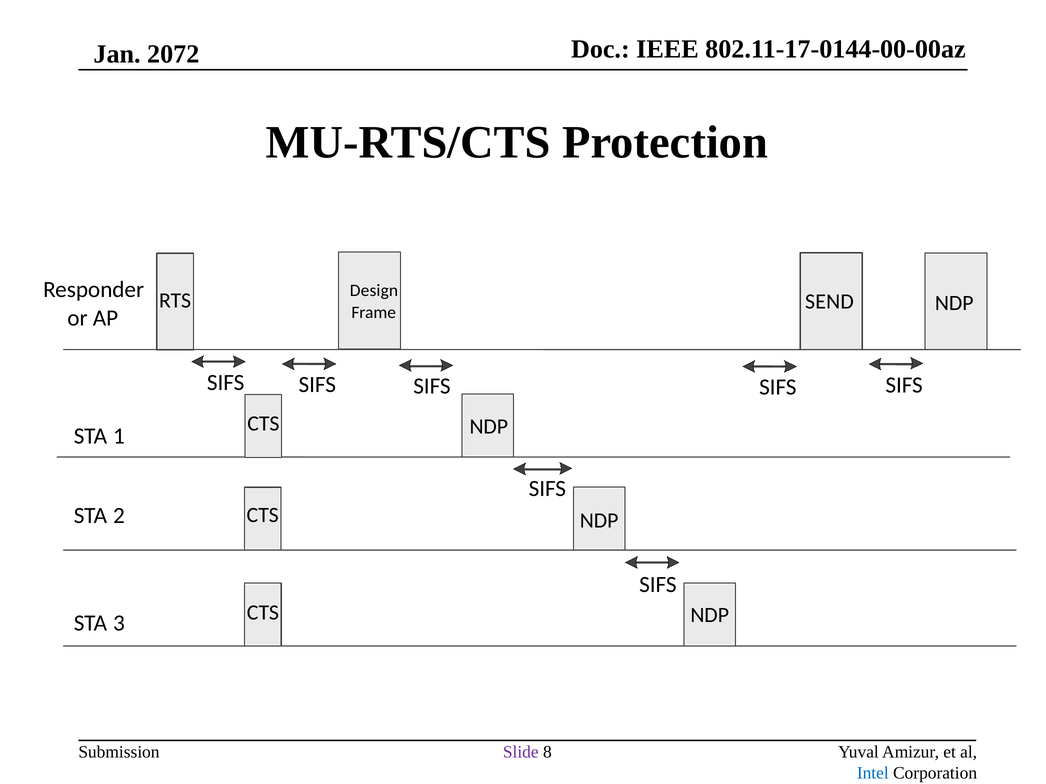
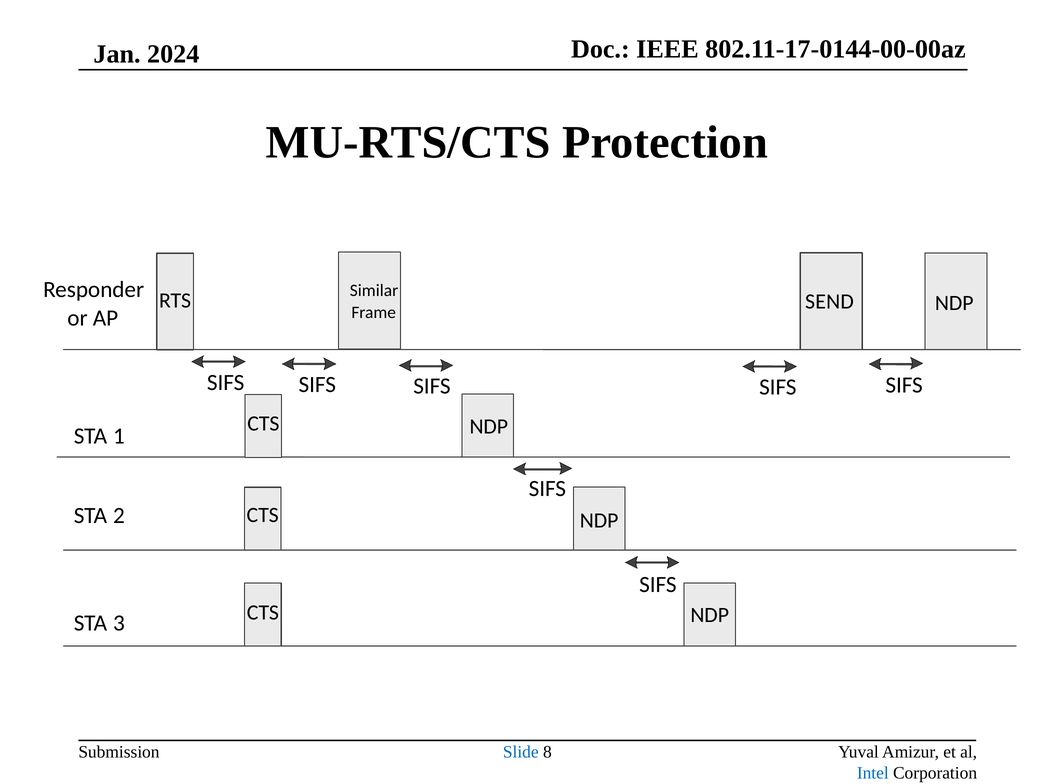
2072: 2072 -> 2024 (173, 54)
Design: Design -> Similar (374, 291)
Slide colour: purple -> blue (521, 752)
